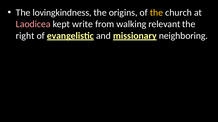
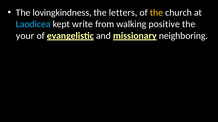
origins: origins -> letters (123, 13)
Laodicea colour: pink -> light blue (33, 24)
relevant: relevant -> positive (164, 24)
right: right -> your (25, 36)
